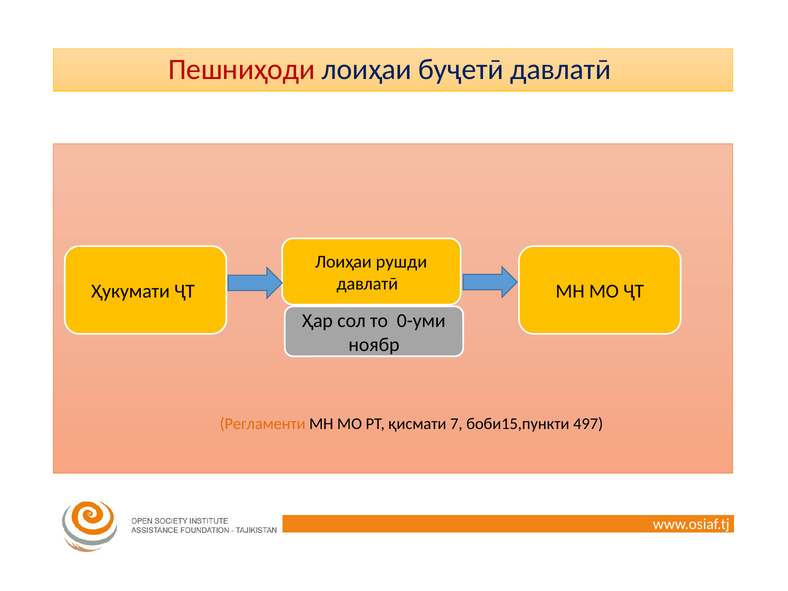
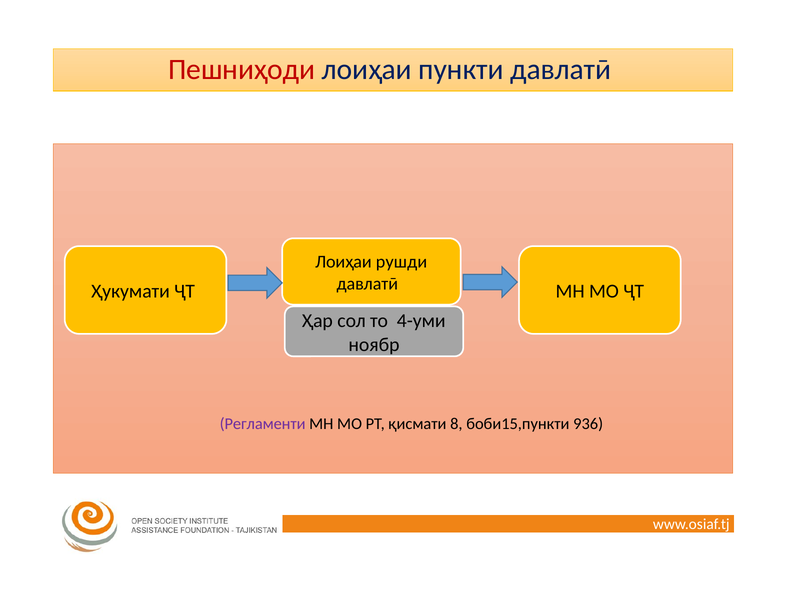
буҷетӣ: буҷетӣ -> пункти (461, 70)
0-уми: 0-уми -> 4-уми (421, 321)
Регламенти colour: orange -> purple (263, 424)
7: 7 -> 8 (456, 424)
497: 497 -> 936 (588, 424)
